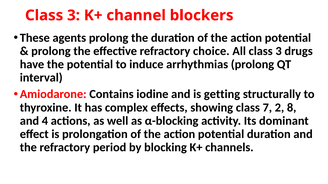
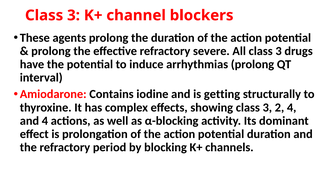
choice: choice -> severe (211, 51)
showing class 7: 7 -> 3 (267, 108)
2 8: 8 -> 4 (292, 108)
